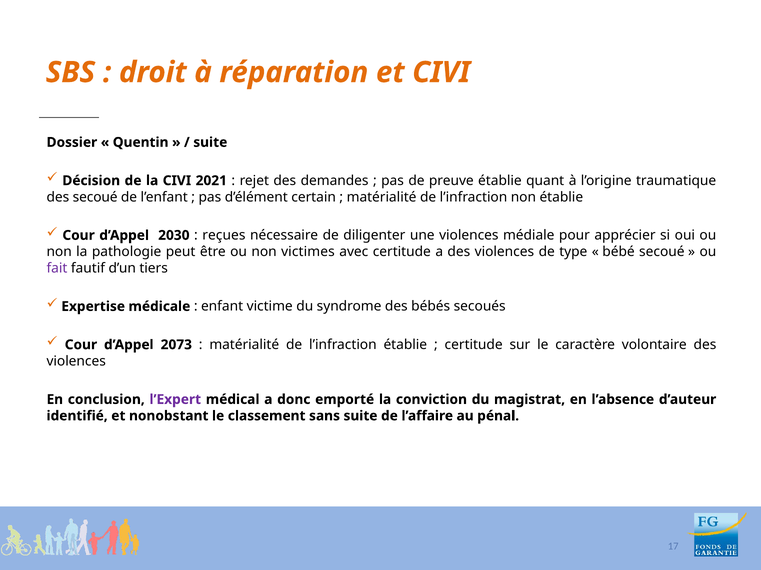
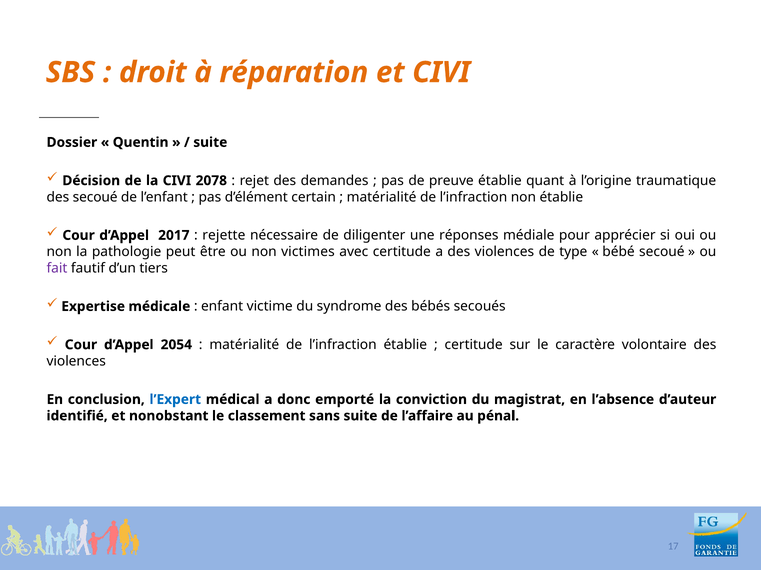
2021: 2021 -> 2078 (211, 181)
2030: 2030 -> 2017 (174, 236)
reçues: reçues -> rejette (224, 236)
une violences: violences -> réponses (469, 236)
2073: 2073 -> 2054 (176, 345)
l’Expert colour: purple -> blue (175, 400)
